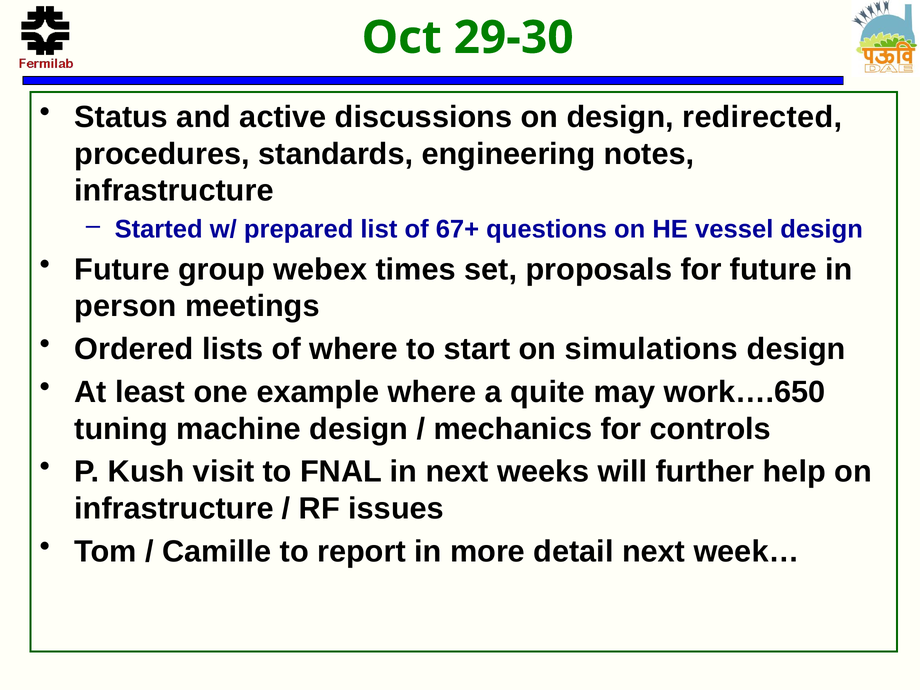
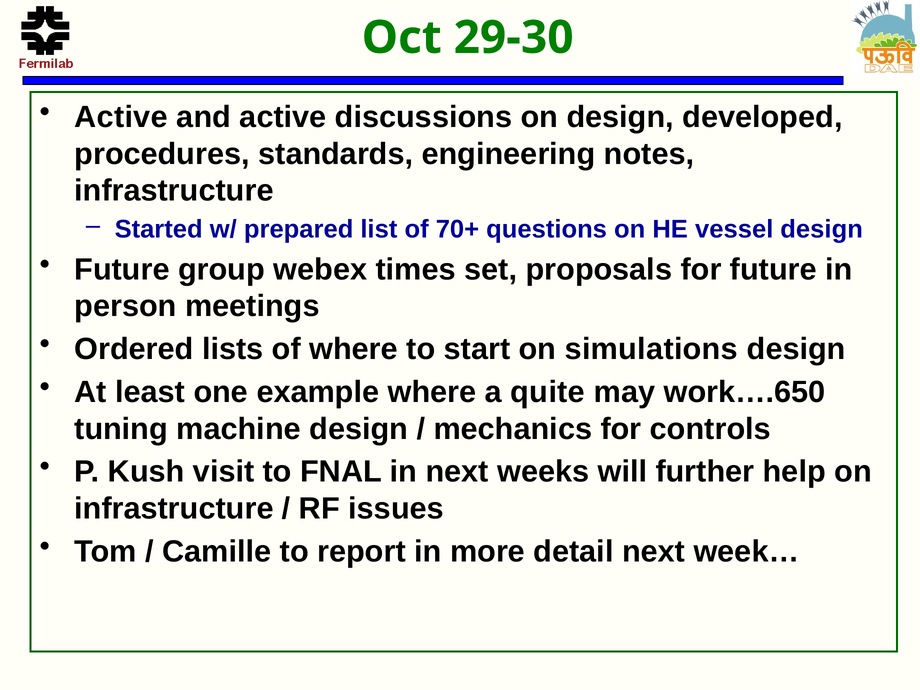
Status: Status -> Active (121, 117)
redirected: redirected -> developed (762, 117)
67+: 67+ -> 70+ (457, 229)
